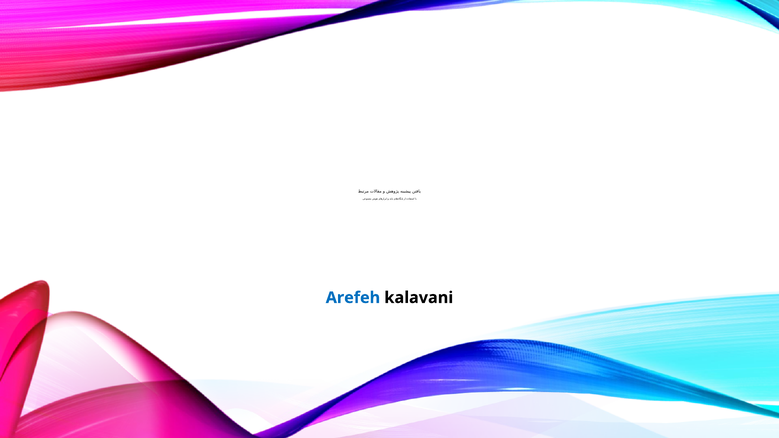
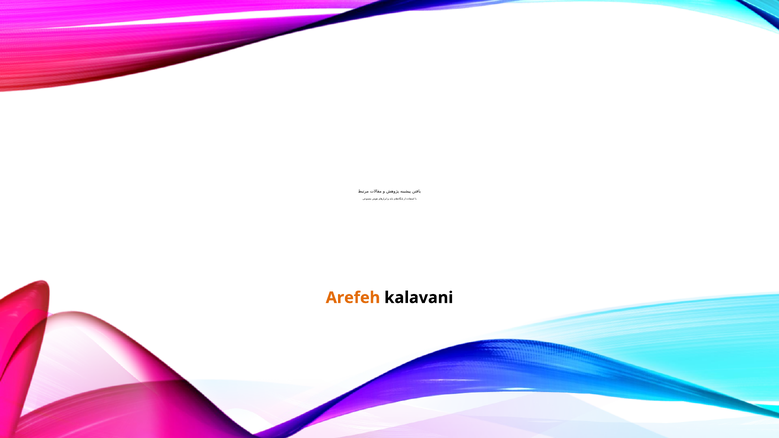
Arefeh colour: blue -> orange (353, 298)
